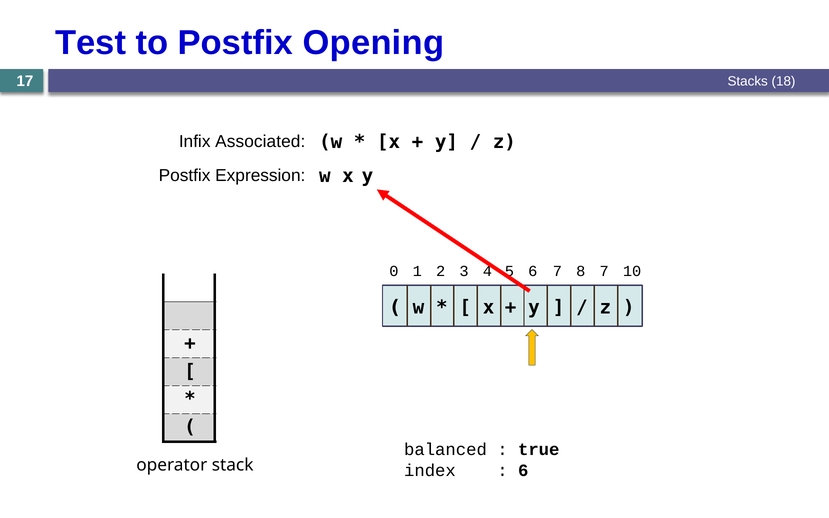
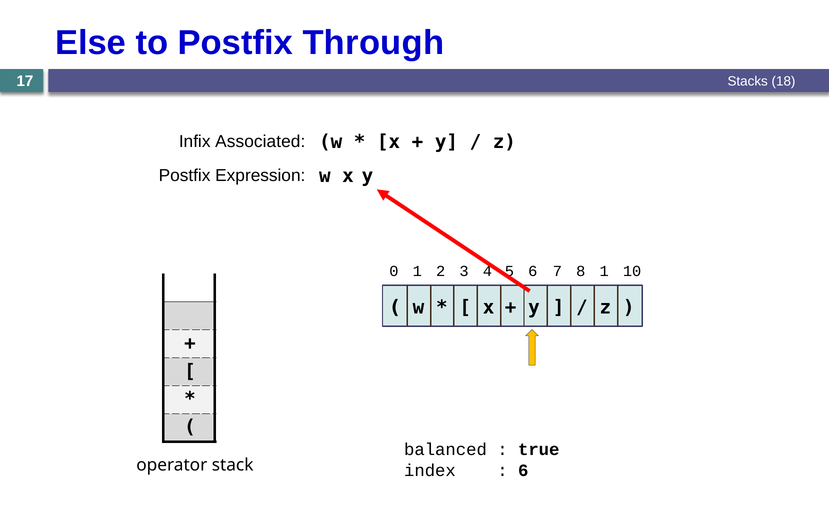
Test: Test -> Else (91, 43)
Opening: Opening -> Through (373, 43)
8 7: 7 -> 1 (604, 271)
